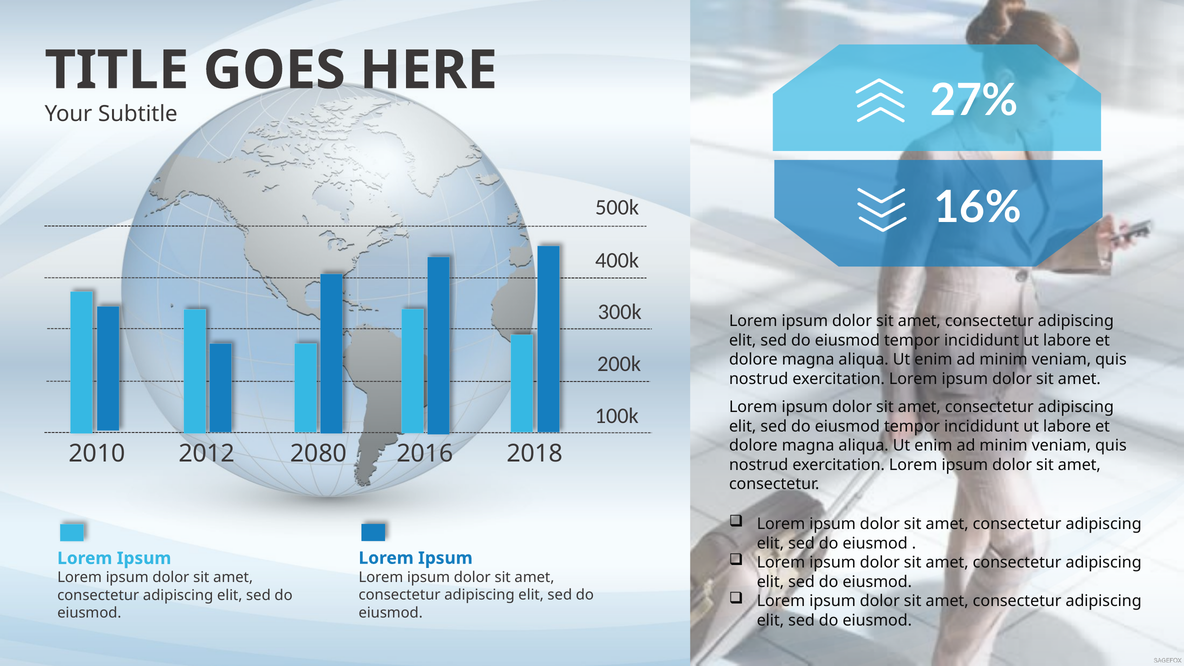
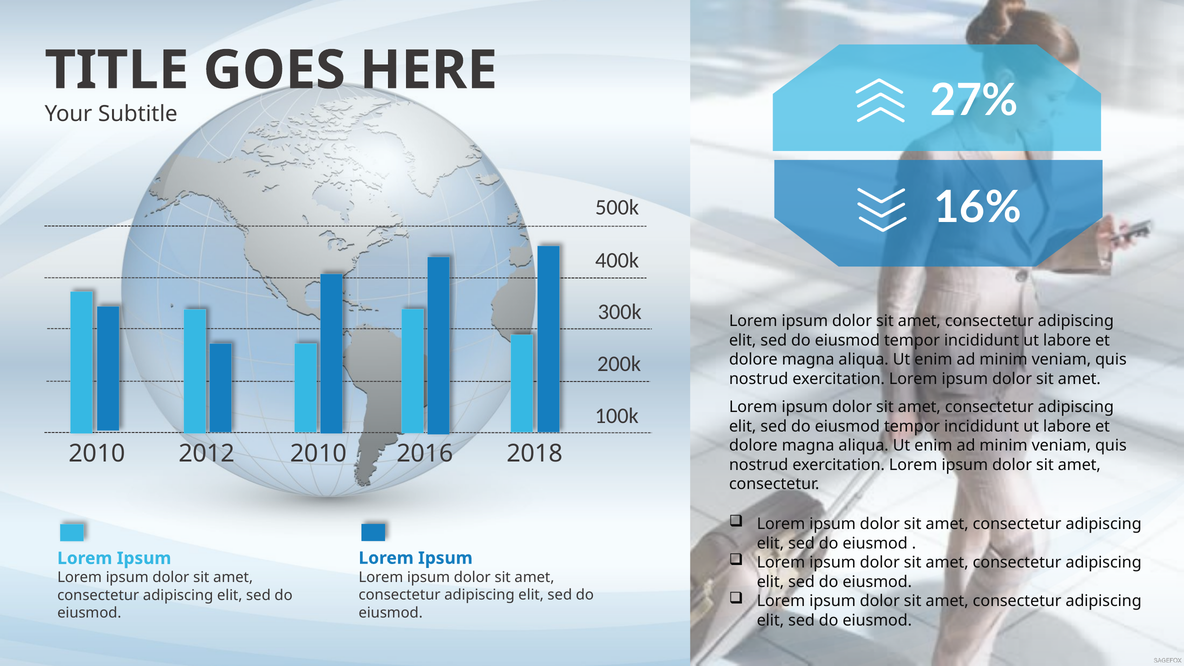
2012 2080: 2080 -> 2010 (319, 454)
